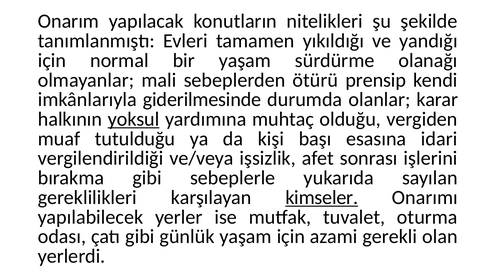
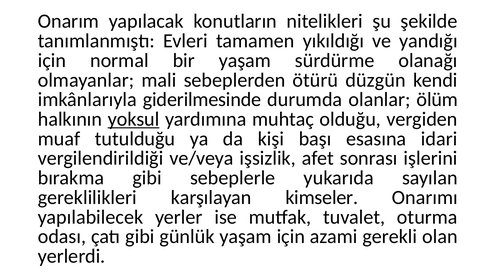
prensip: prensip -> düzgün (376, 80)
karar: karar -> ölüm (437, 100)
kimseler underline: present -> none (322, 198)
